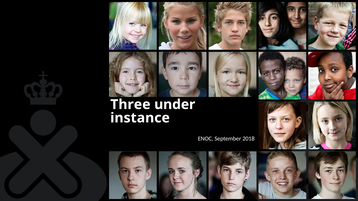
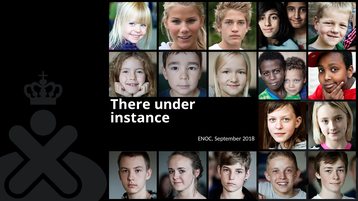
Three: Three -> There (130, 105)
